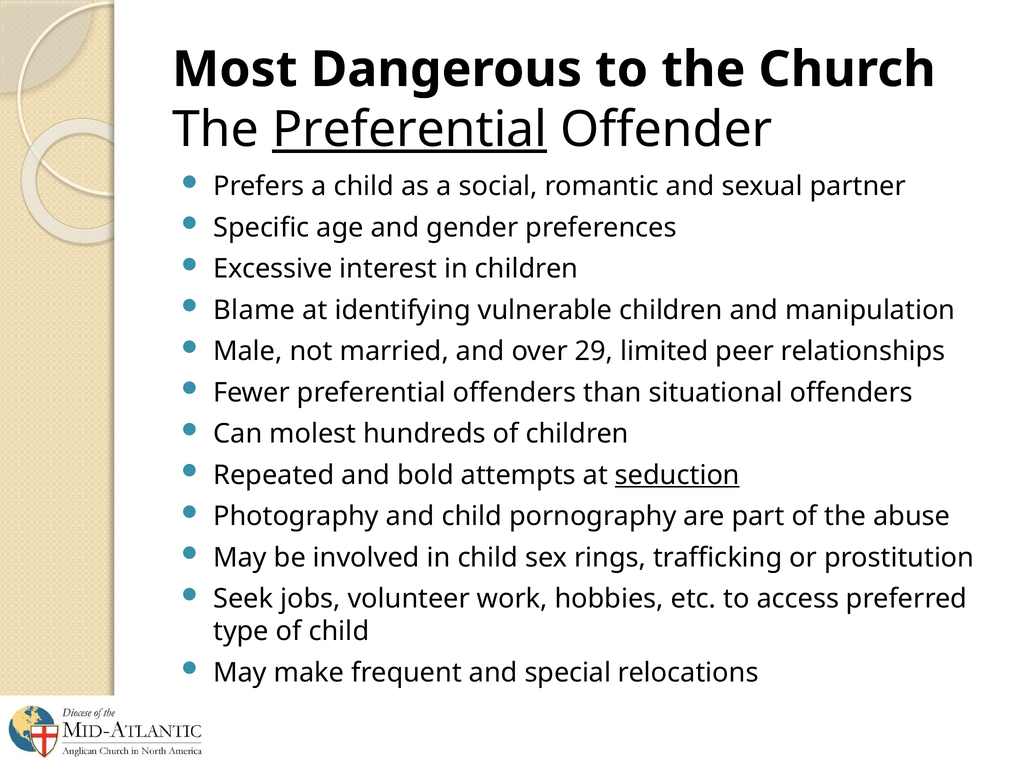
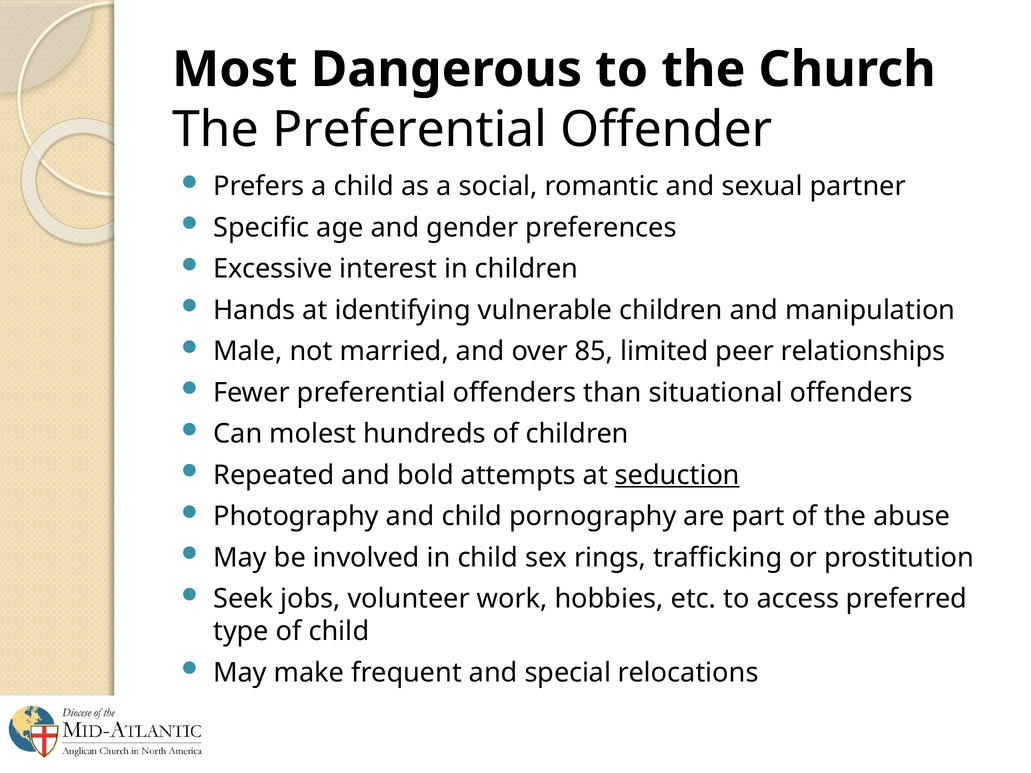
Preferential underline: present -> none (410, 130)
Blame: Blame -> Hands (254, 310)
29: 29 -> 85 (594, 352)
